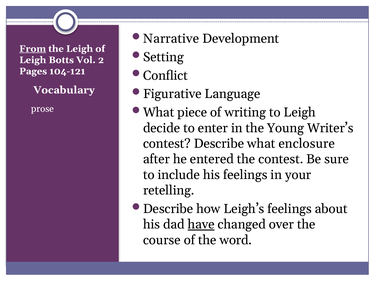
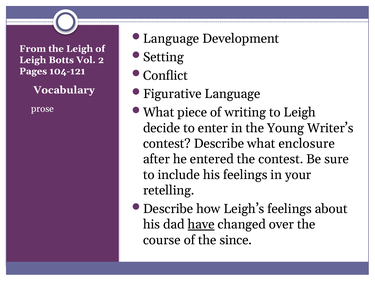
Narrative: Narrative -> Language (171, 39)
From underline: present -> none (33, 49)
word: word -> since (236, 240)
